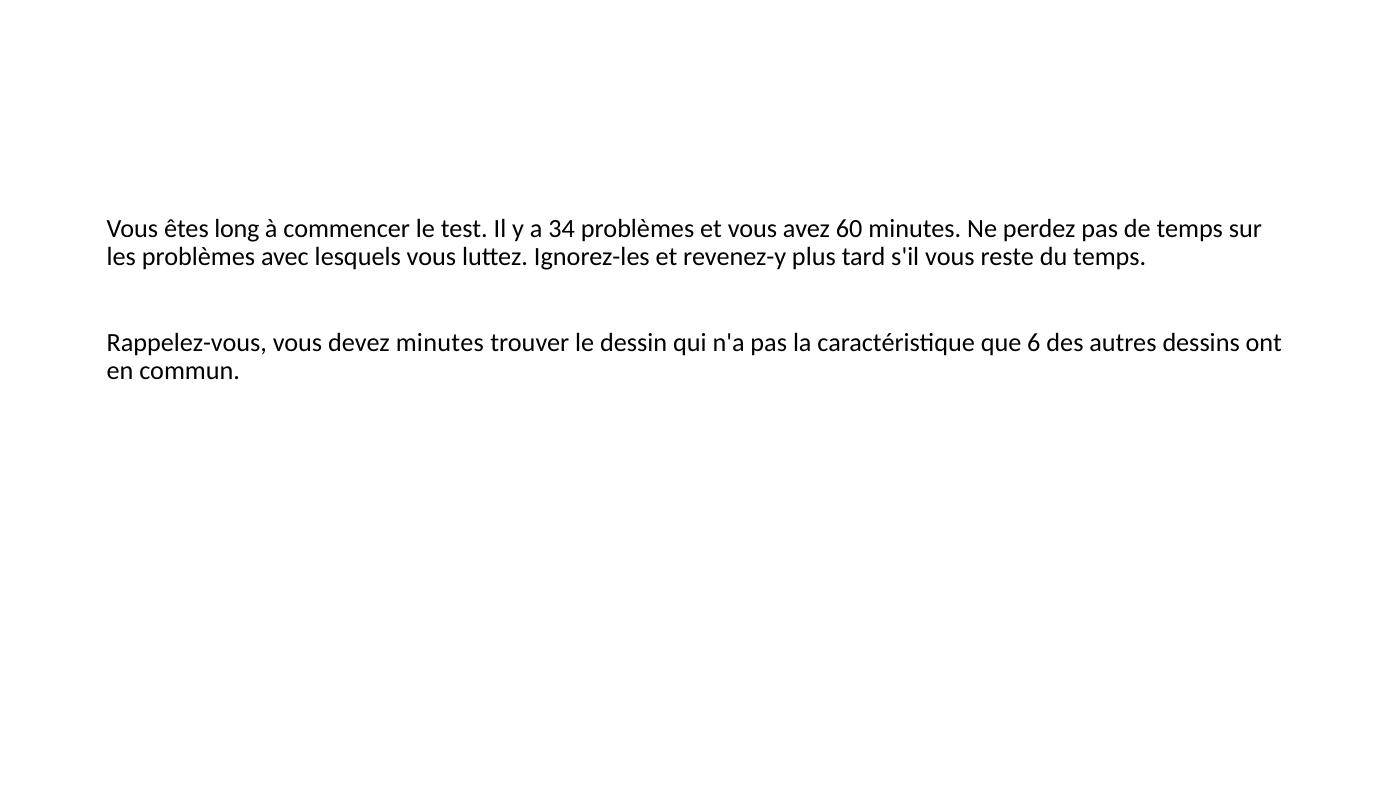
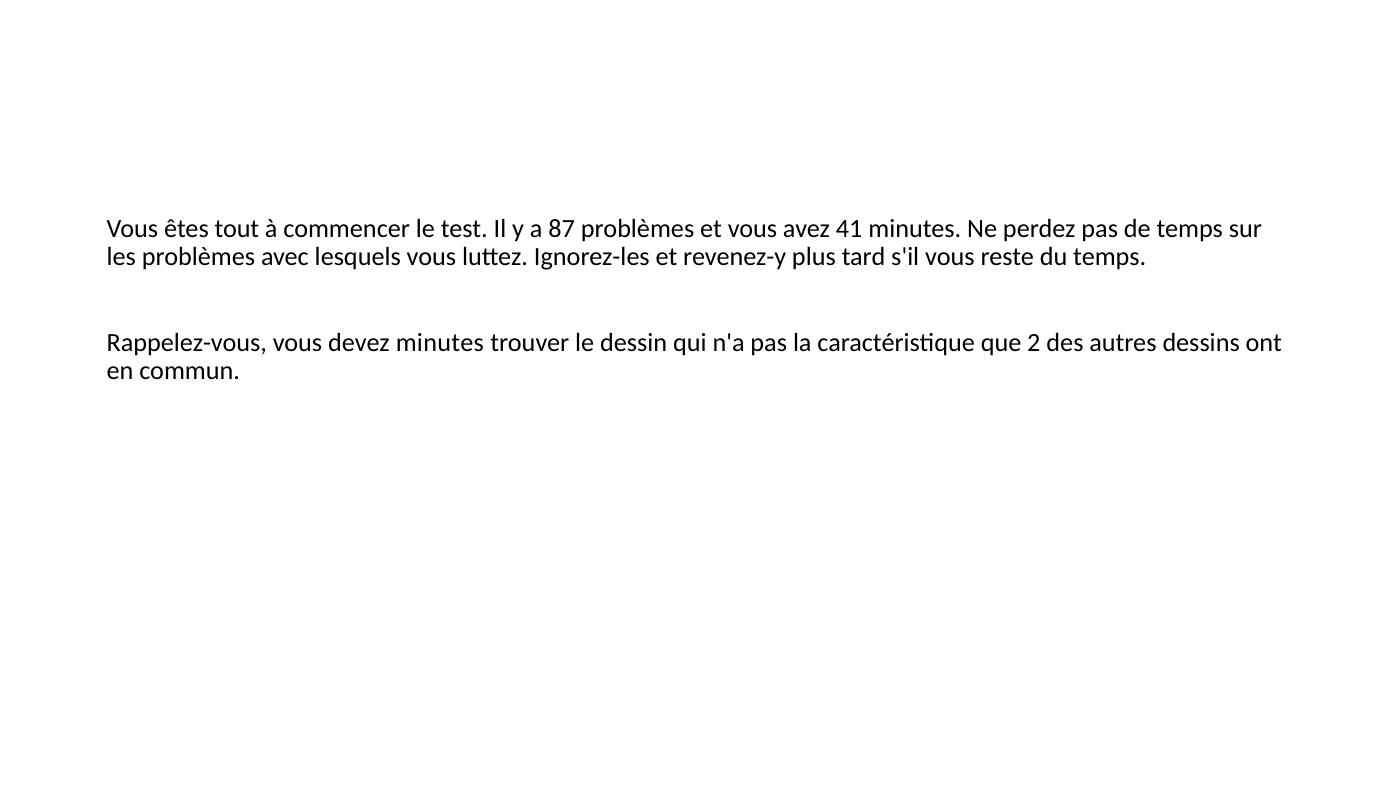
long: long -> tout (237, 229)
34: 34 -> 87 (562, 229)
60: 60 -> 41 (849, 229)
6: 6 -> 2 (1034, 343)
